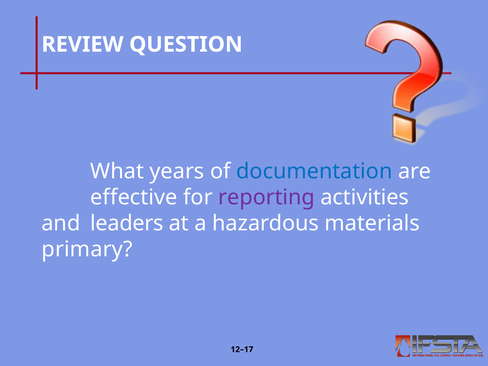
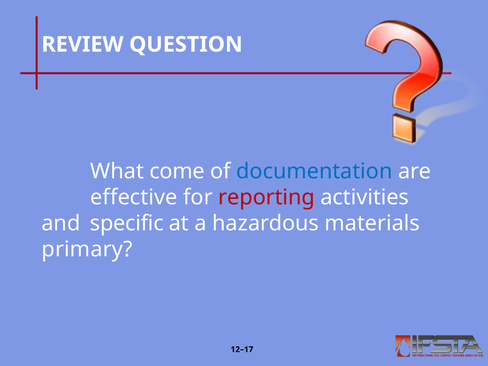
years: years -> come (177, 171)
reporting colour: purple -> red (267, 197)
leaders: leaders -> specific (127, 223)
